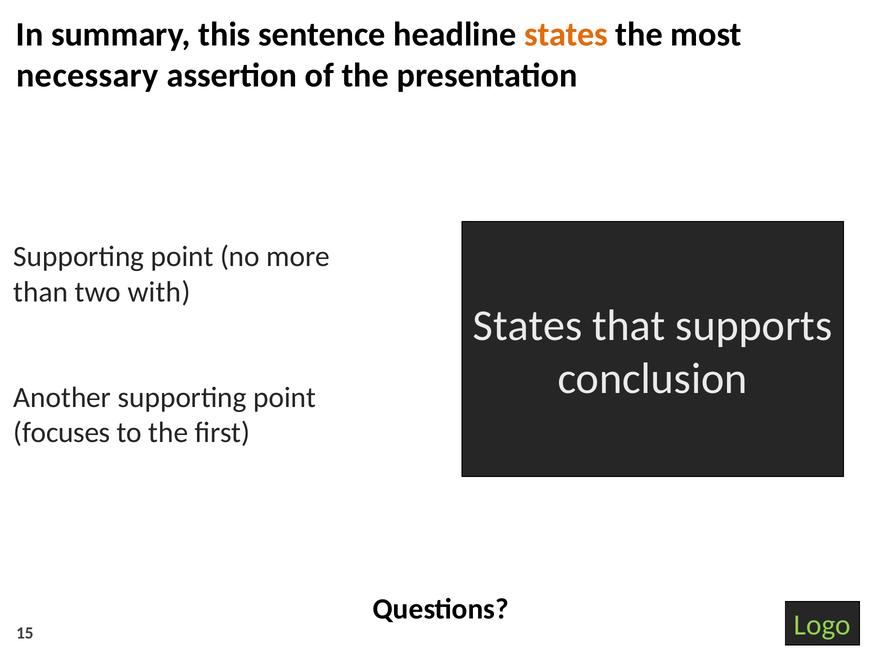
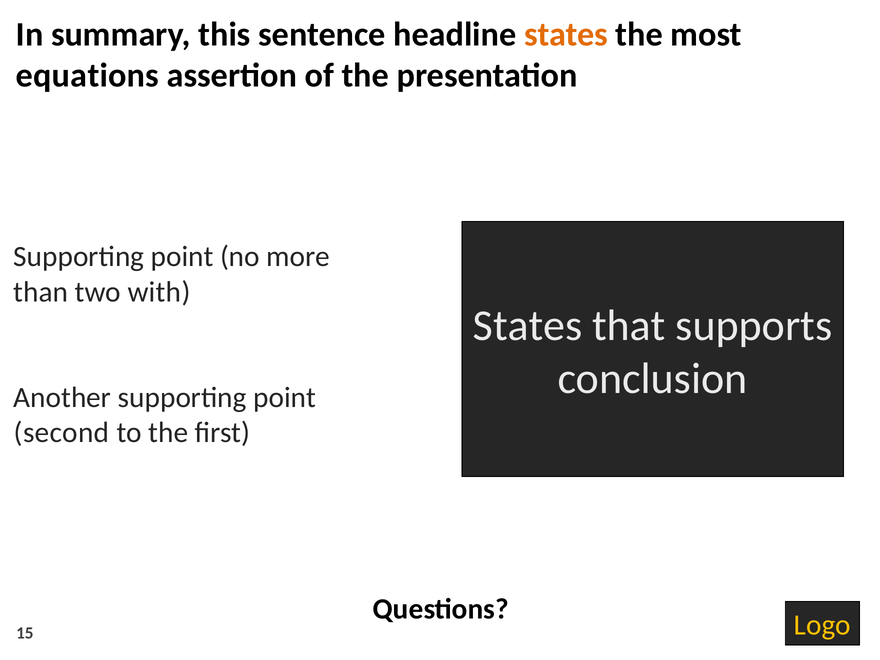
necessary: necessary -> equations (87, 76)
focuses: focuses -> second (62, 433)
Logo colour: light green -> yellow (822, 625)
